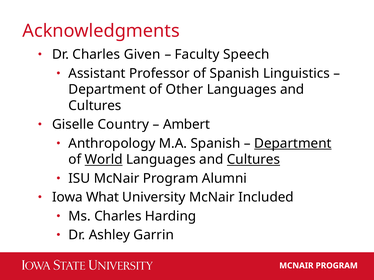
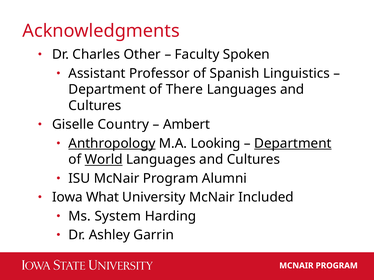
Given: Given -> Other (142, 55)
Speech: Speech -> Spoken (246, 55)
Other: Other -> There (184, 90)
Anthropology underline: none -> present (112, 144)
M.A Spanish: Spanish -> Looking (216, 144)
Cultures underline: present -> none (253, 160)
Ms Charles: Charles -> System (118, 216)
